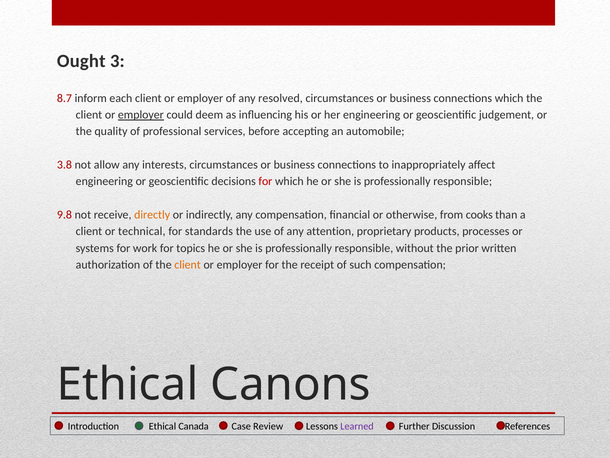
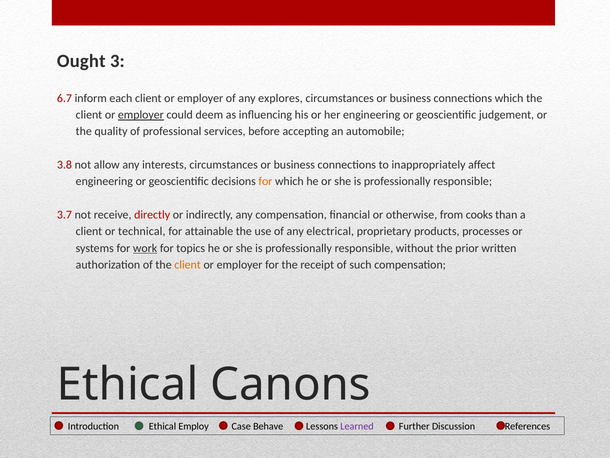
8.7: 8.7 -> 6.7 (64, 98)
resolved: resolved -> explores (280, 98)
for colour: red -> orange (265, 181)
9.8: 9.8 -> 3.7 (64, 215)
directly colour: orange -> red (152, 215)
standards: standards -> attainable (209, 231)
attention: attention -> electrical (330, 231)
work underline: none -> present (145, 248)
Canada: Canada -> Employ (194, 426)
Review: Review -> Behave (268, 426)
